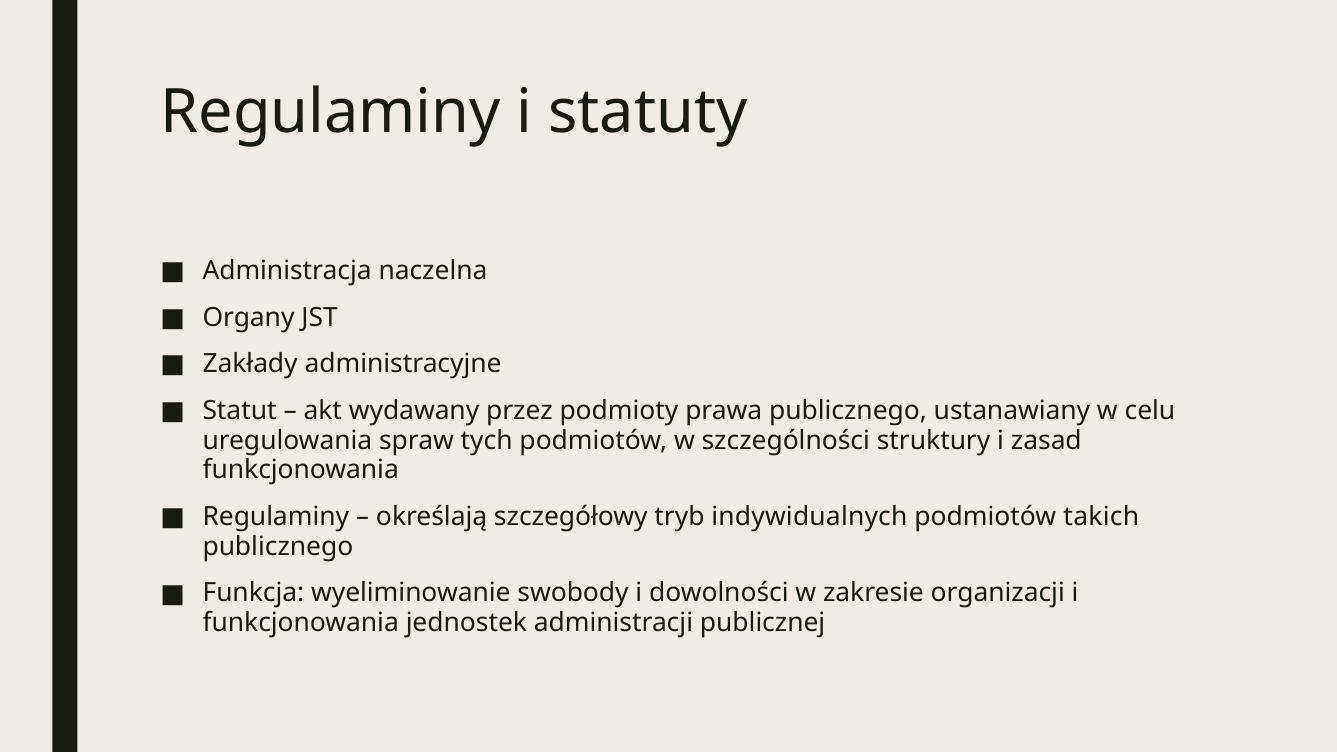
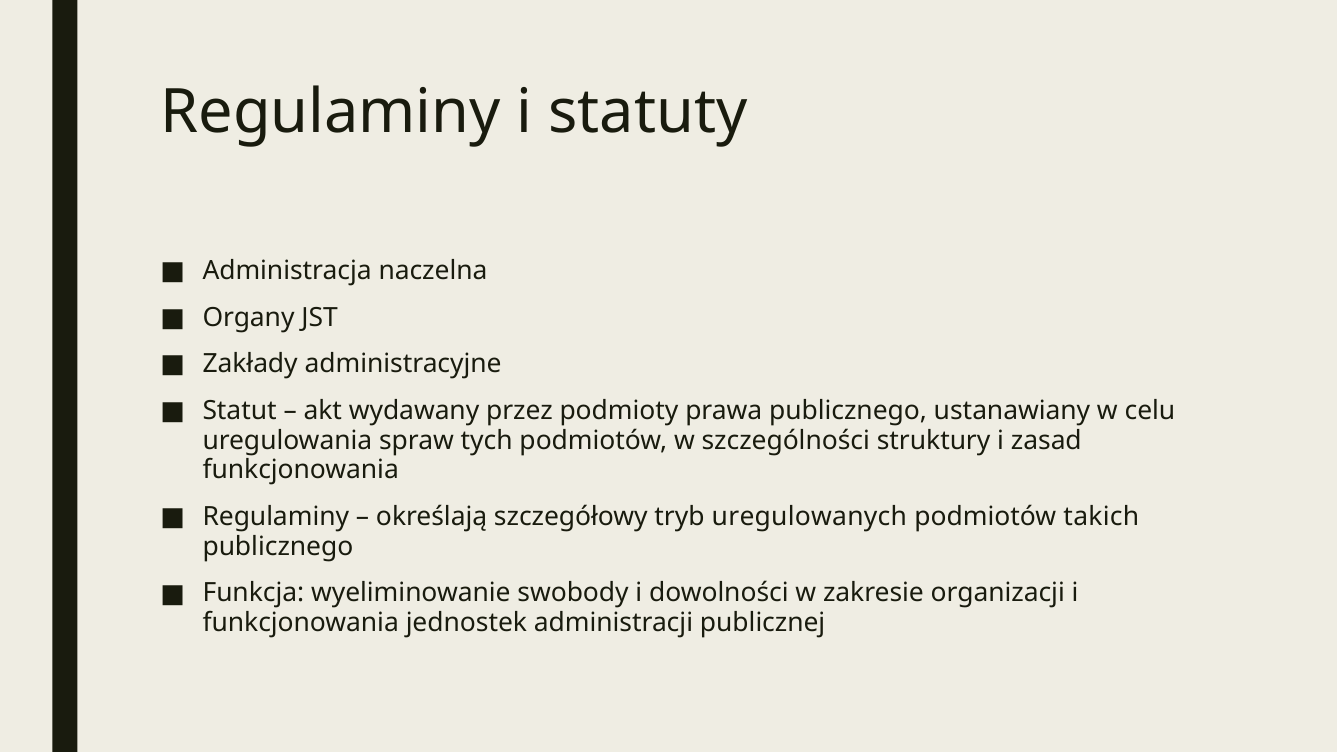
indywidualnych: indywidualnych -> uregulowanych (809, 517)
